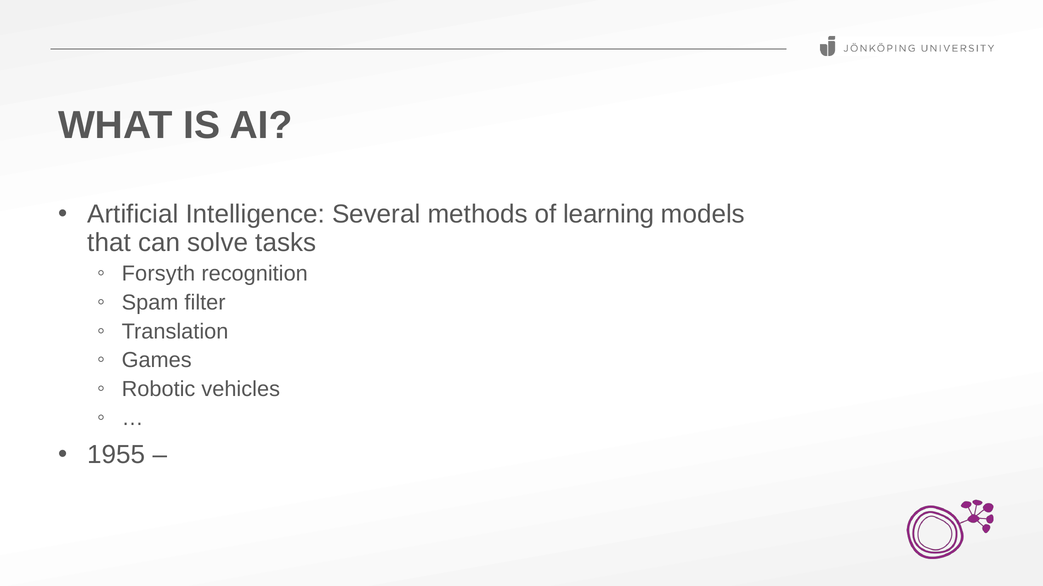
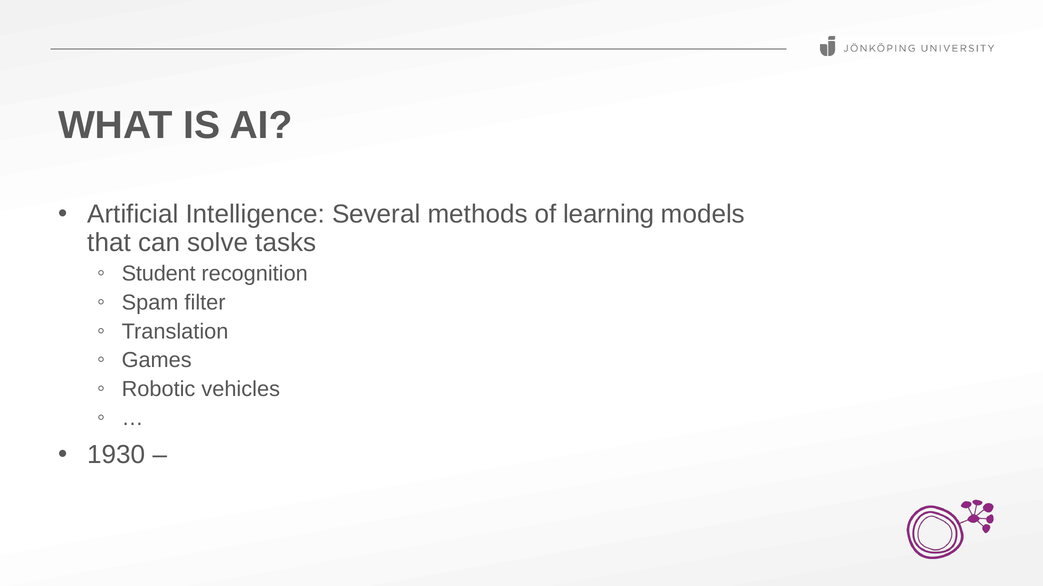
Forsyth: Forsyth -> Student (159, 274)
1955: 1955 -> 1930 (116, 455)
